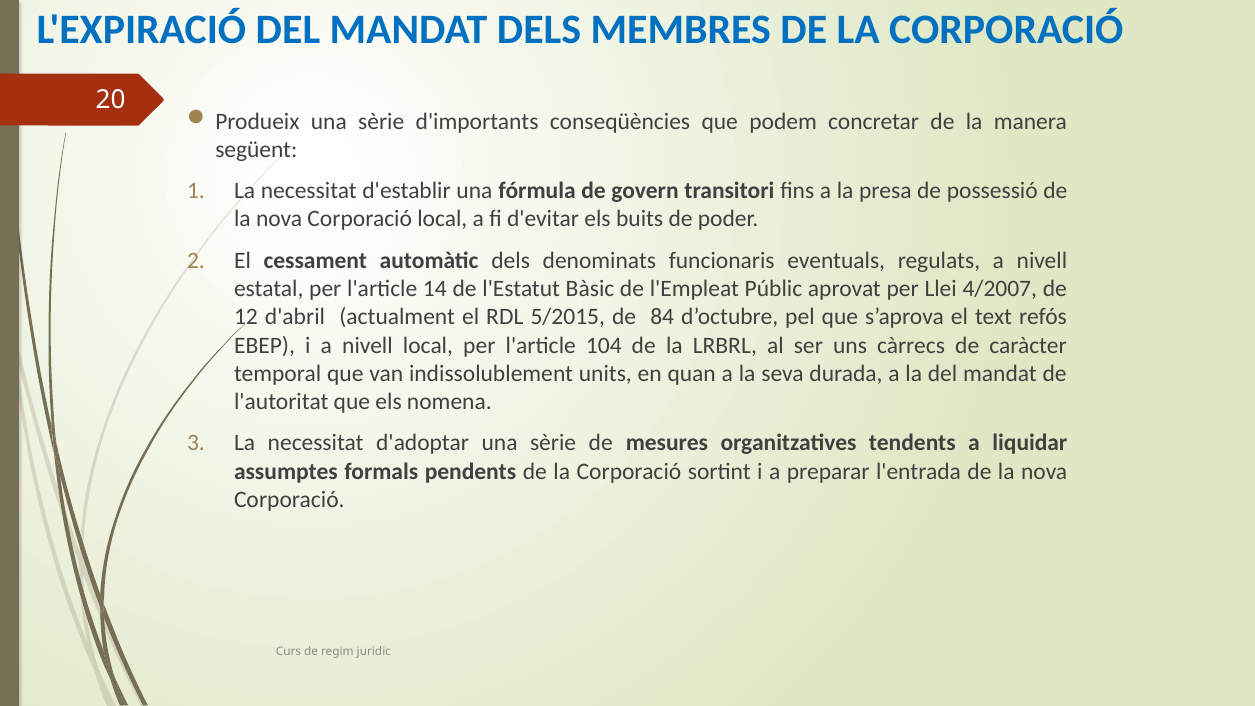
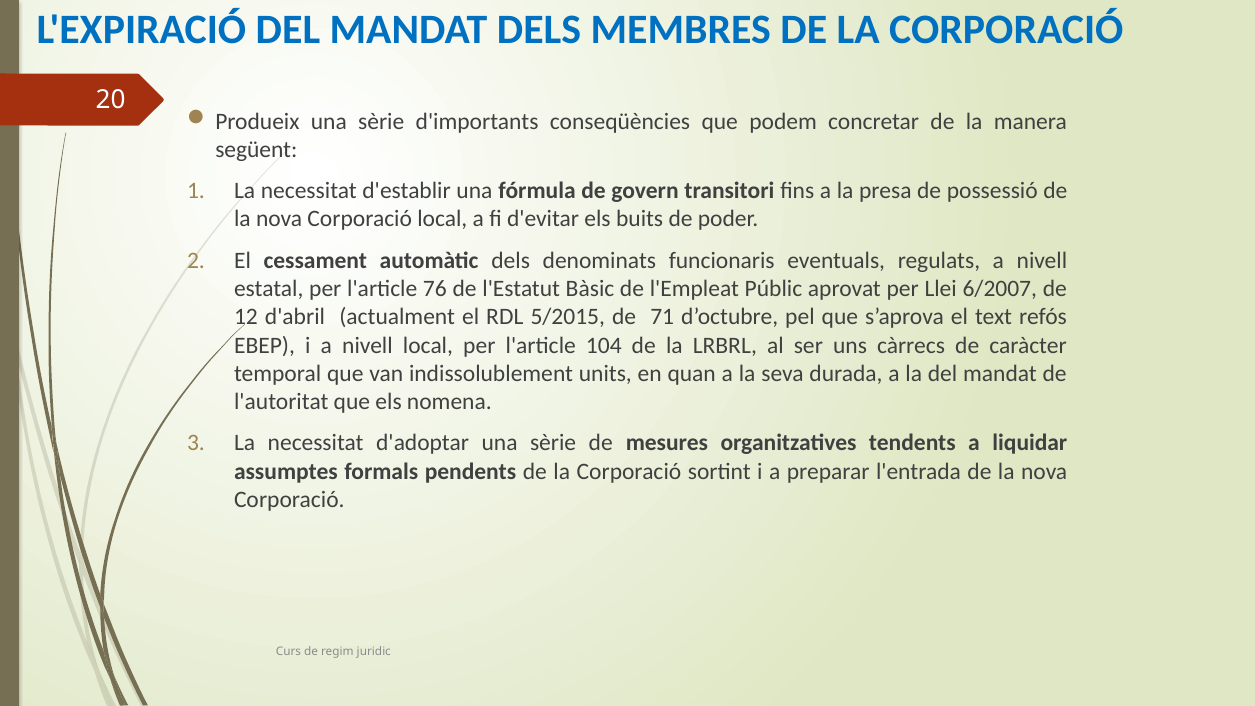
14: 14 -> 76 (435, 289)
4/2007: 4/2007 -> 6/2007 (1000, 289)
84: 84 -> 71 (662, 317)
